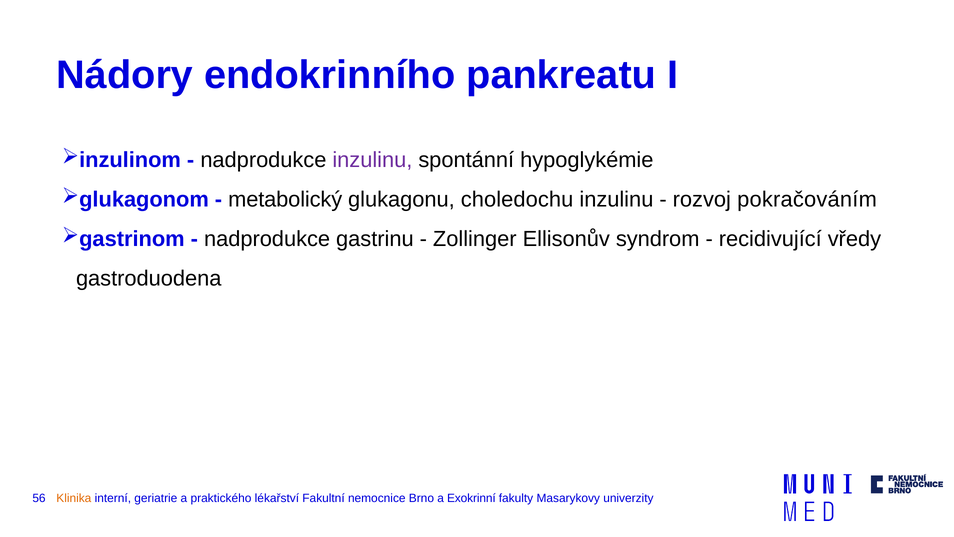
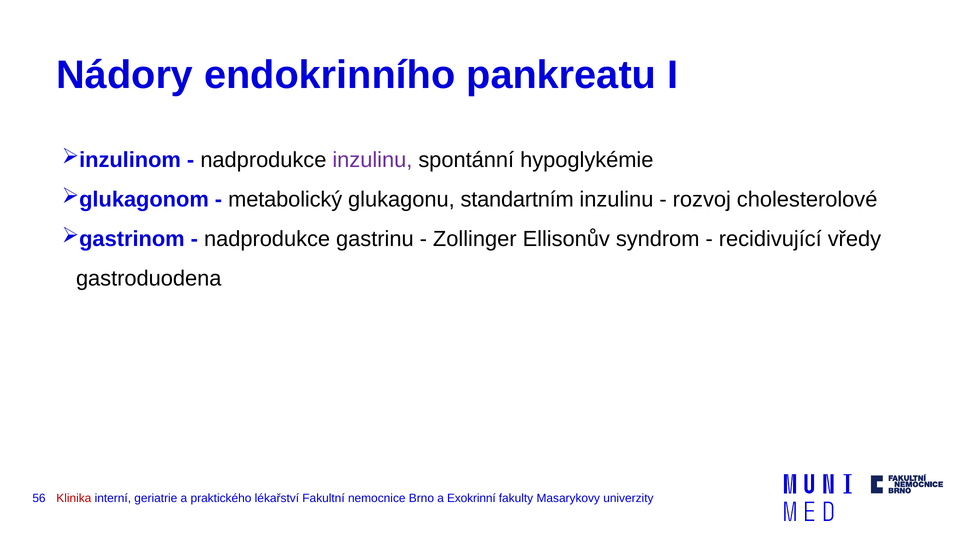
choledochu: choledochu -> standartním (517, 199)
pokračováním: pokračováním -> cholesterolové (807, 199)
Klinika colour: orange -> red (74, 498)
